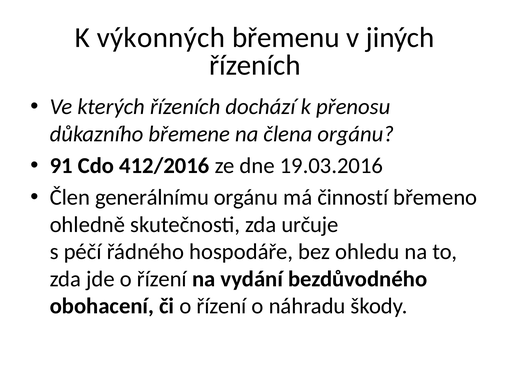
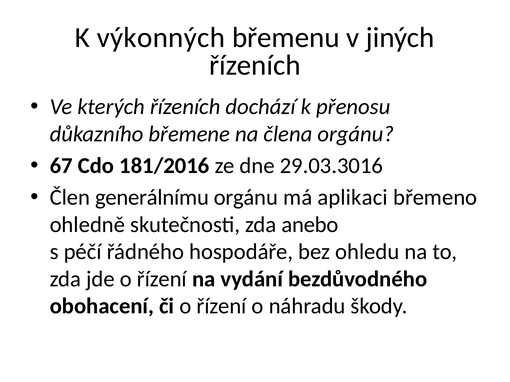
91: 91 -> 67 (61, 166)
412/2016: 412/2016 -> 181/2016 (164, 166)
19.03.2016: 19.03.2016 -> 29.03.3016 (331, 166)
činností: činností -> aplikaci (353, 198)
určuje: určuje -> anebo (310, 225)
